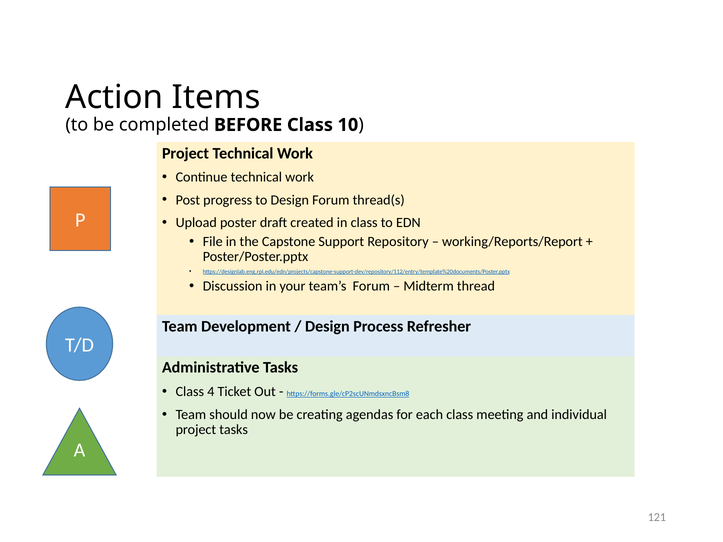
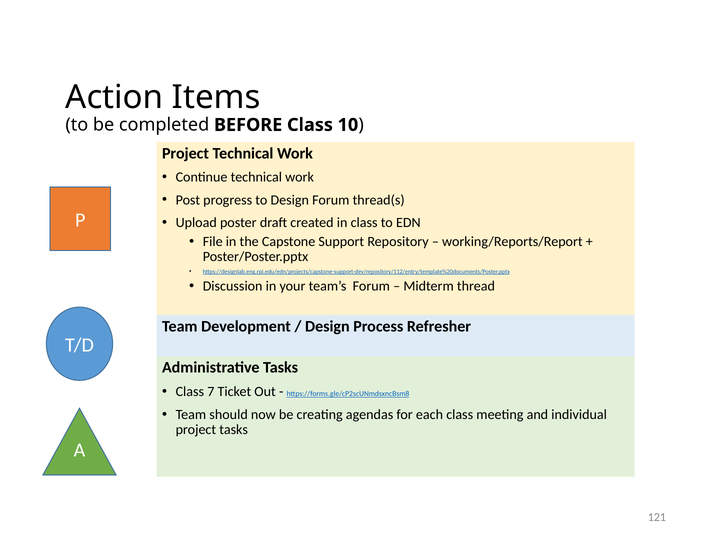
4: 4 -> 7 (211, 392)
